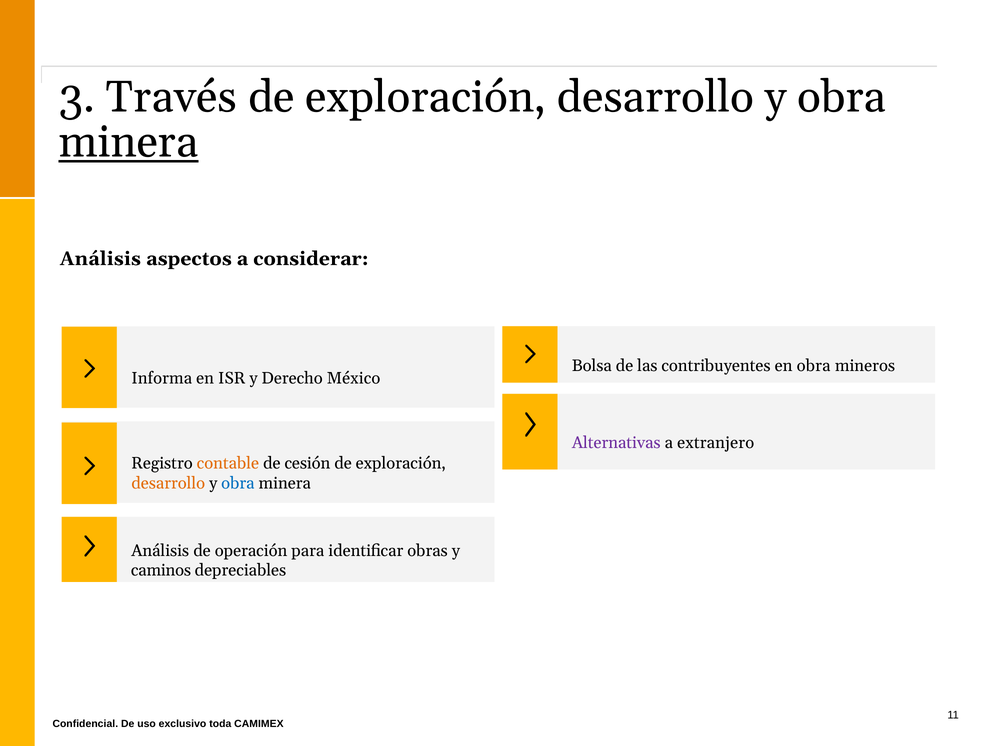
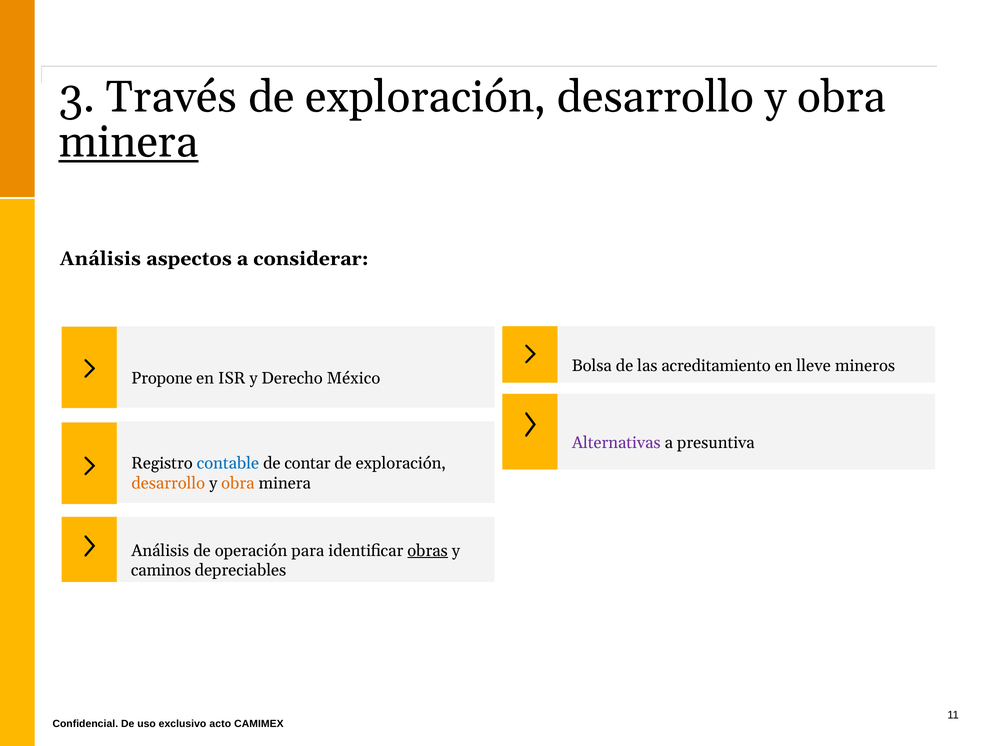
contribuyentes: contribuyentes -> acreditamiento (716, 366)
en obra: obra -> lleve (814, 366)
Informa: Informa -> Propone (162, 378)
extranjero: extranjero -> presuntiva (716, 443)
contable colour: orange -> blue (228, 463)
cesión: cesión -> contar (307, 463)
obra colour: blue -> orange (238, 483)
obras underline: none -> present (428, 551)
toda: toda -> acto (220, 724)
